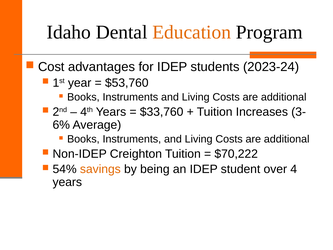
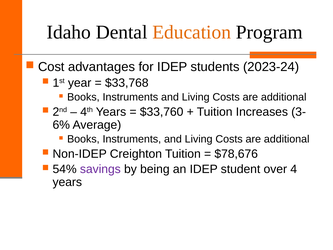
$53,760: $53,760 -> $33,768 (127, 83)
$70,222: $70,222 -> $78,676 (236, 154)
savings colour: orange -> purple (100, 169)
